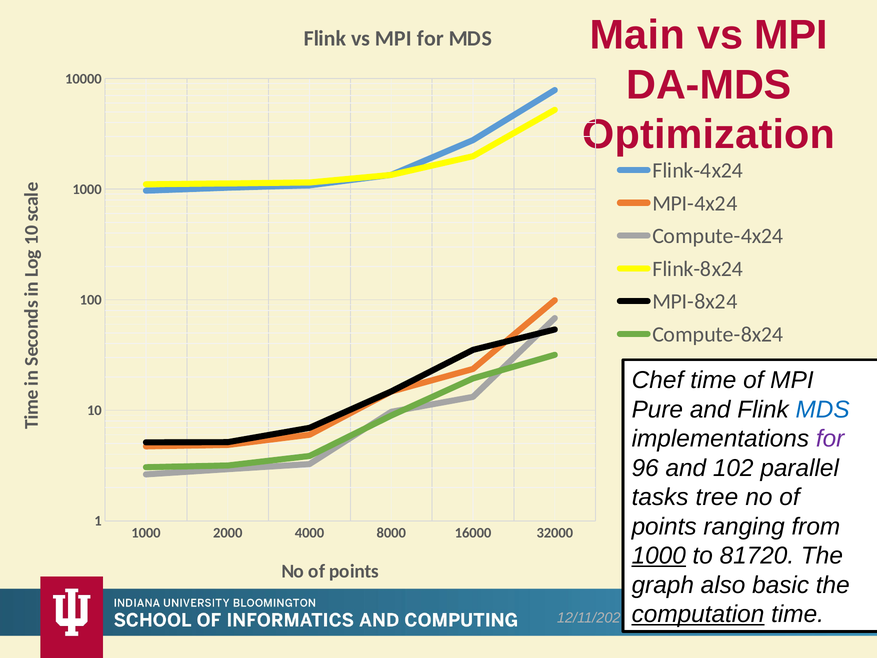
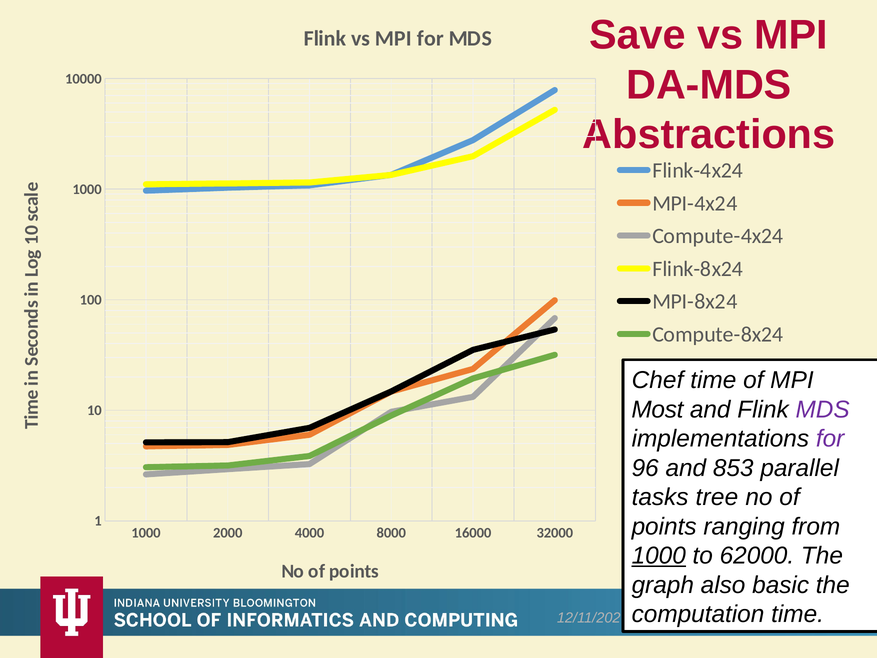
Main: Main -> Save (638, 35)
Optimization: Optimization -> Abstractions (709, 135)
Pure: Pure -> Most (657, 409)
MDS colour: blue -> purple (823, 409)
102: 102 -> 853 (733, 468)
81720: 81720 -> 62000 (757, 556)
computation underline: present -> none (698, 614)
